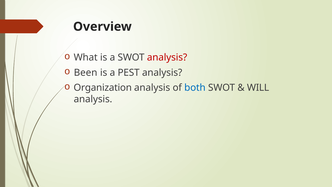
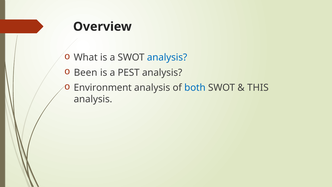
analysis colour: red -> blue (167, 57)
Organization: Organization -> Environment (103, 88)
WILL: WILL -> THIS (258, 88)
